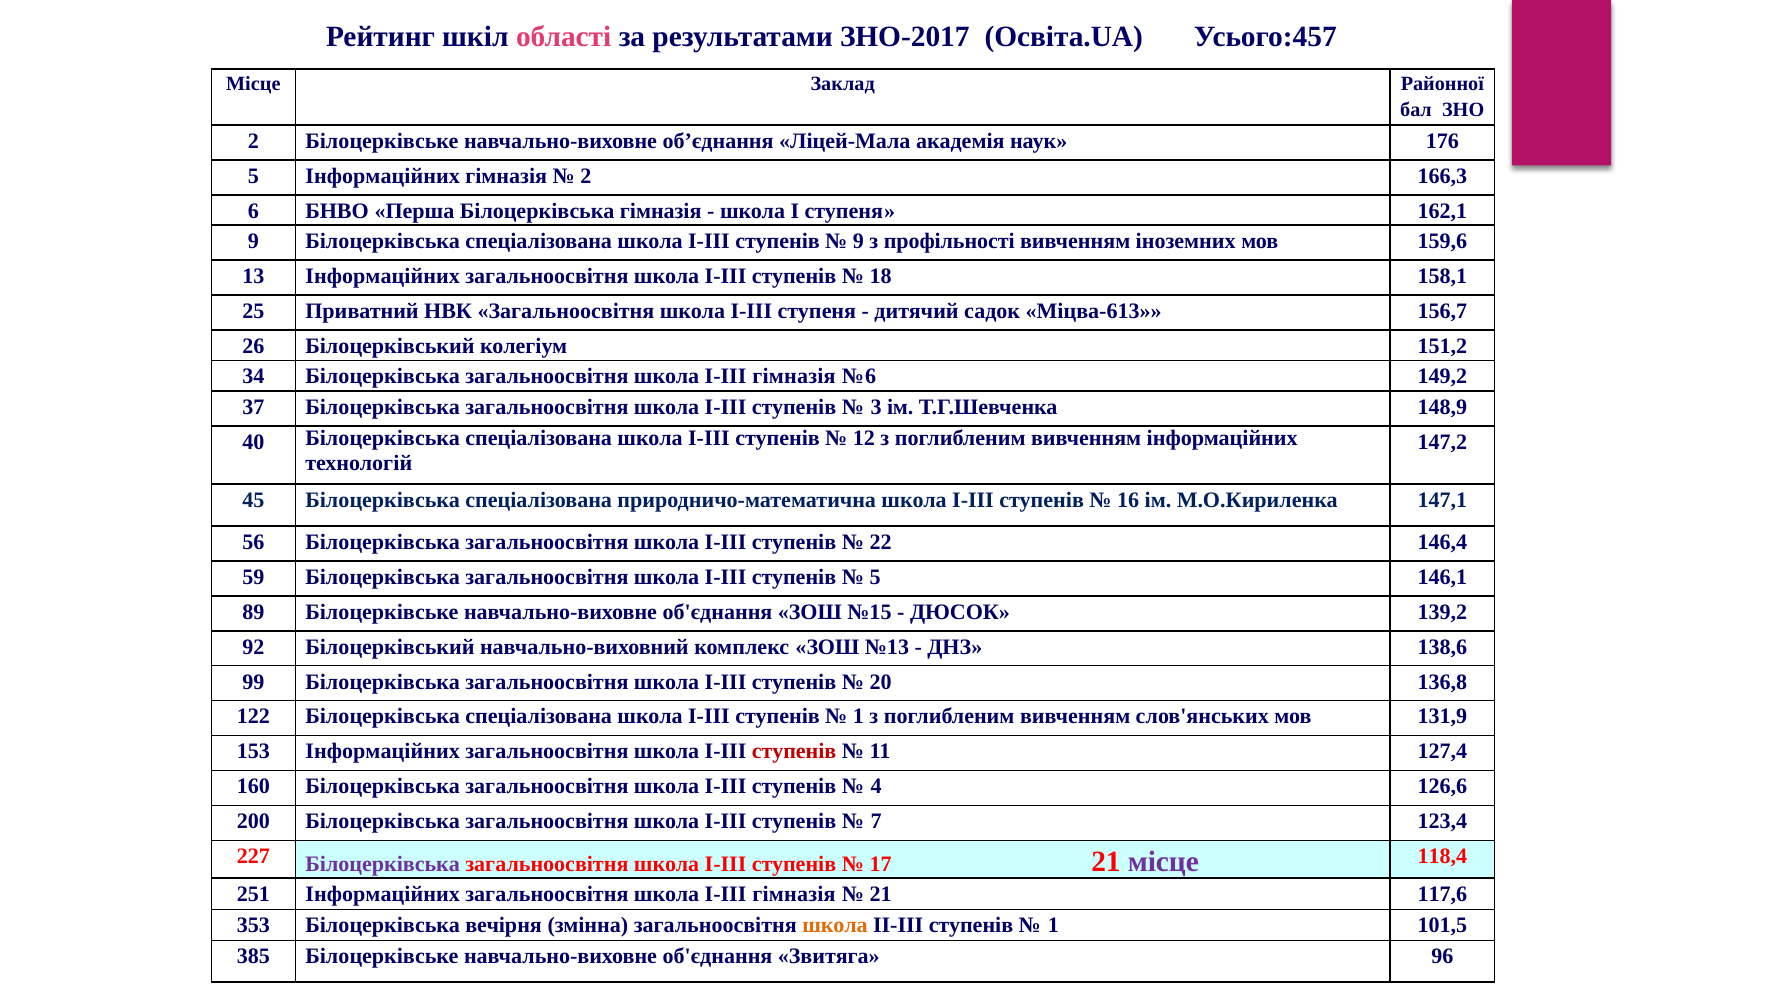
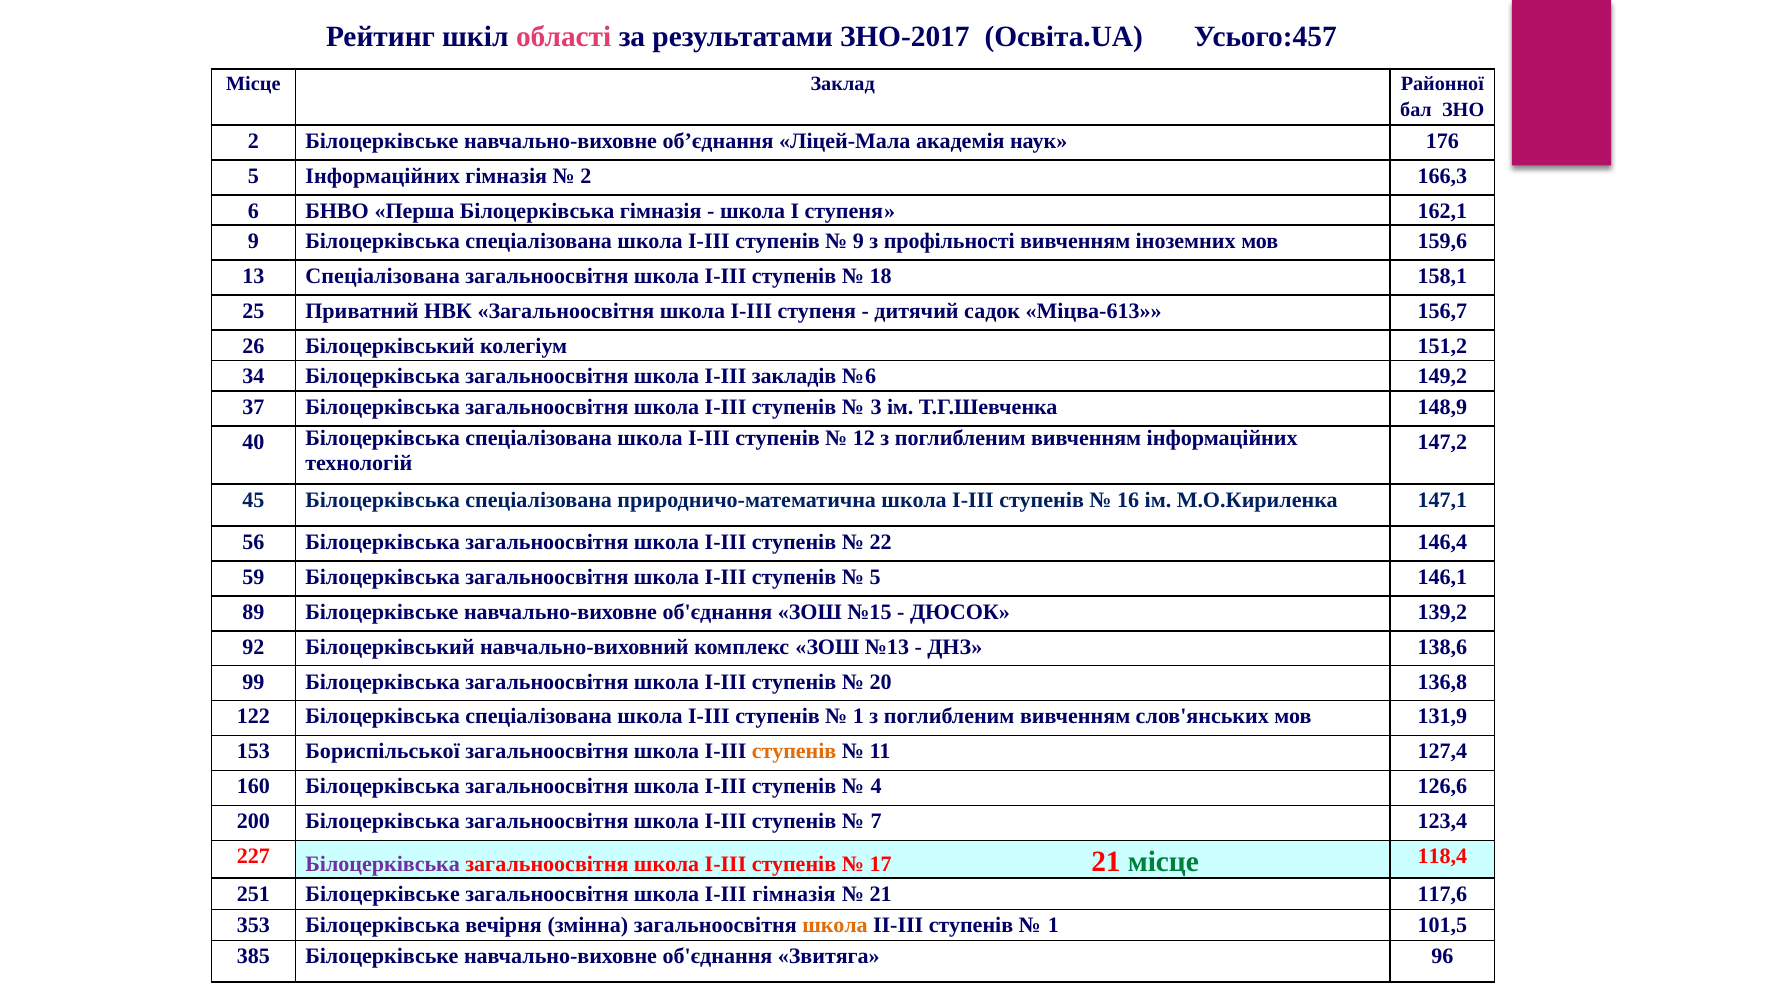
13 Інформаційних: Інформаційних -> Спеціалізована (383, 276)
гімназія: гімназія -> закладів (794, 377)
153 Інформаційних: Інформаційних -> Бориспільської (383, 752)
ступенів colour: red -> orange (794, 752)
місце colour: purple -> green (1163, 862)
251 Інформаційних: Інформаційних -> Білоцерківське (383, 895)
